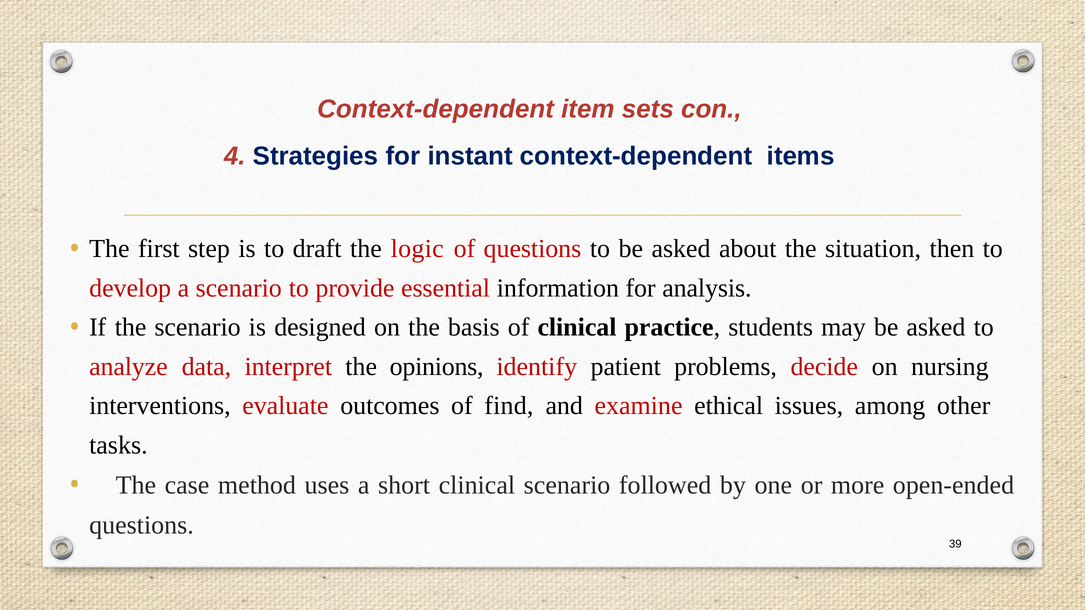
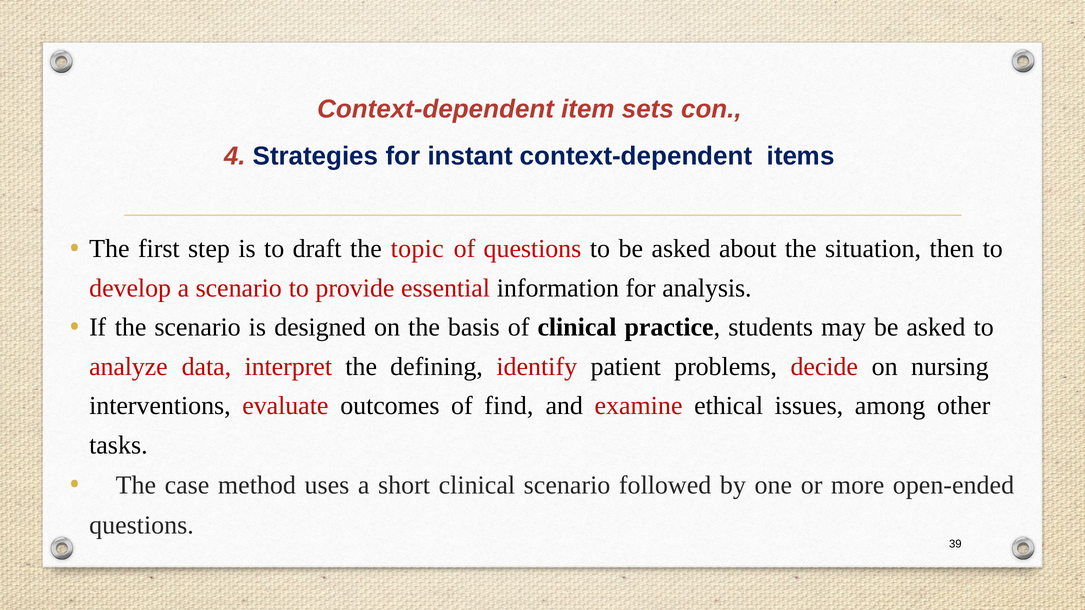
logic: logic -> topic (417, 249)
opinions: opinions -> defining (437, 367)
